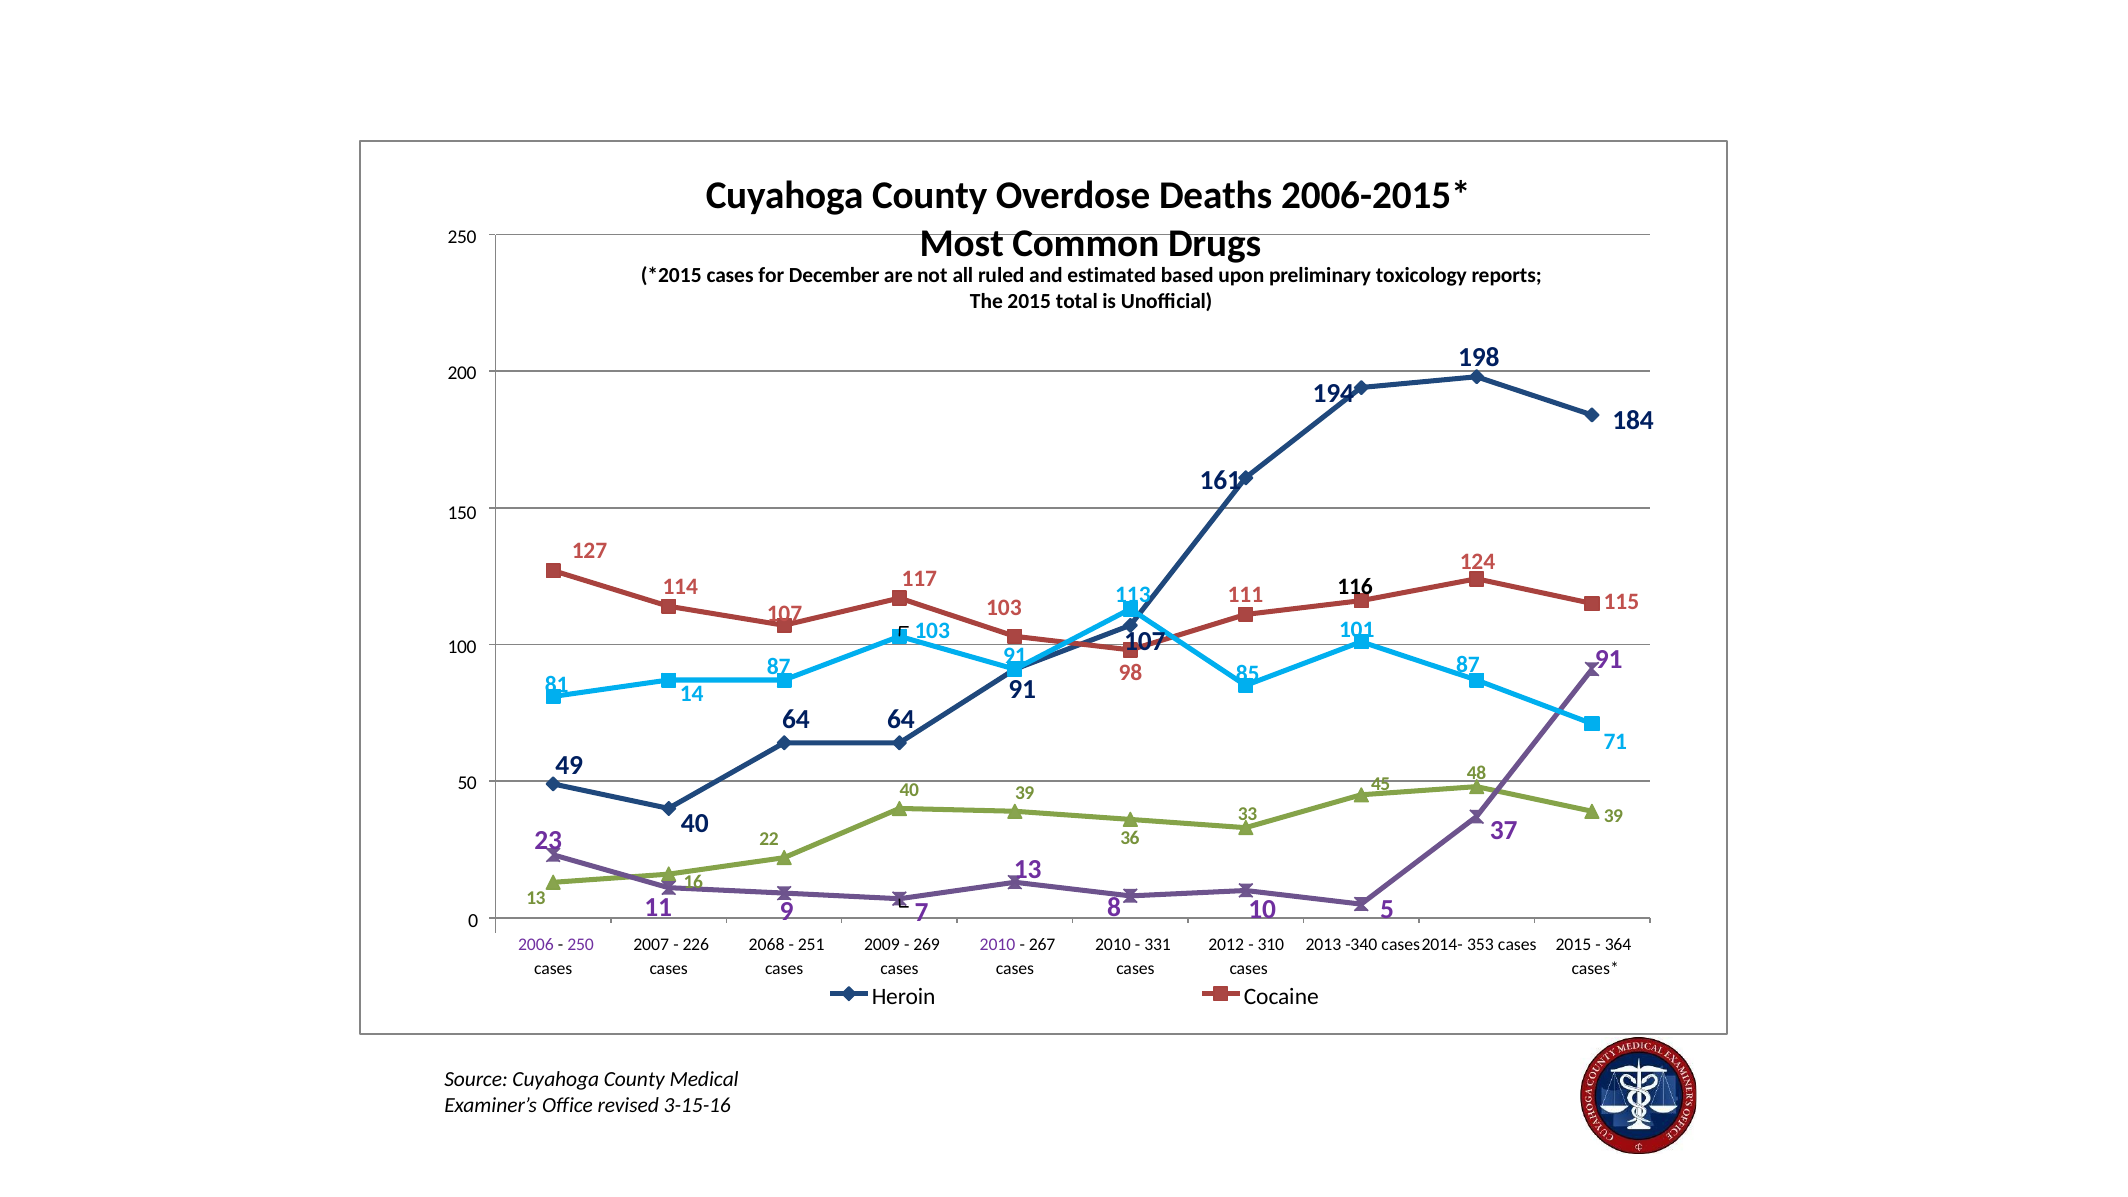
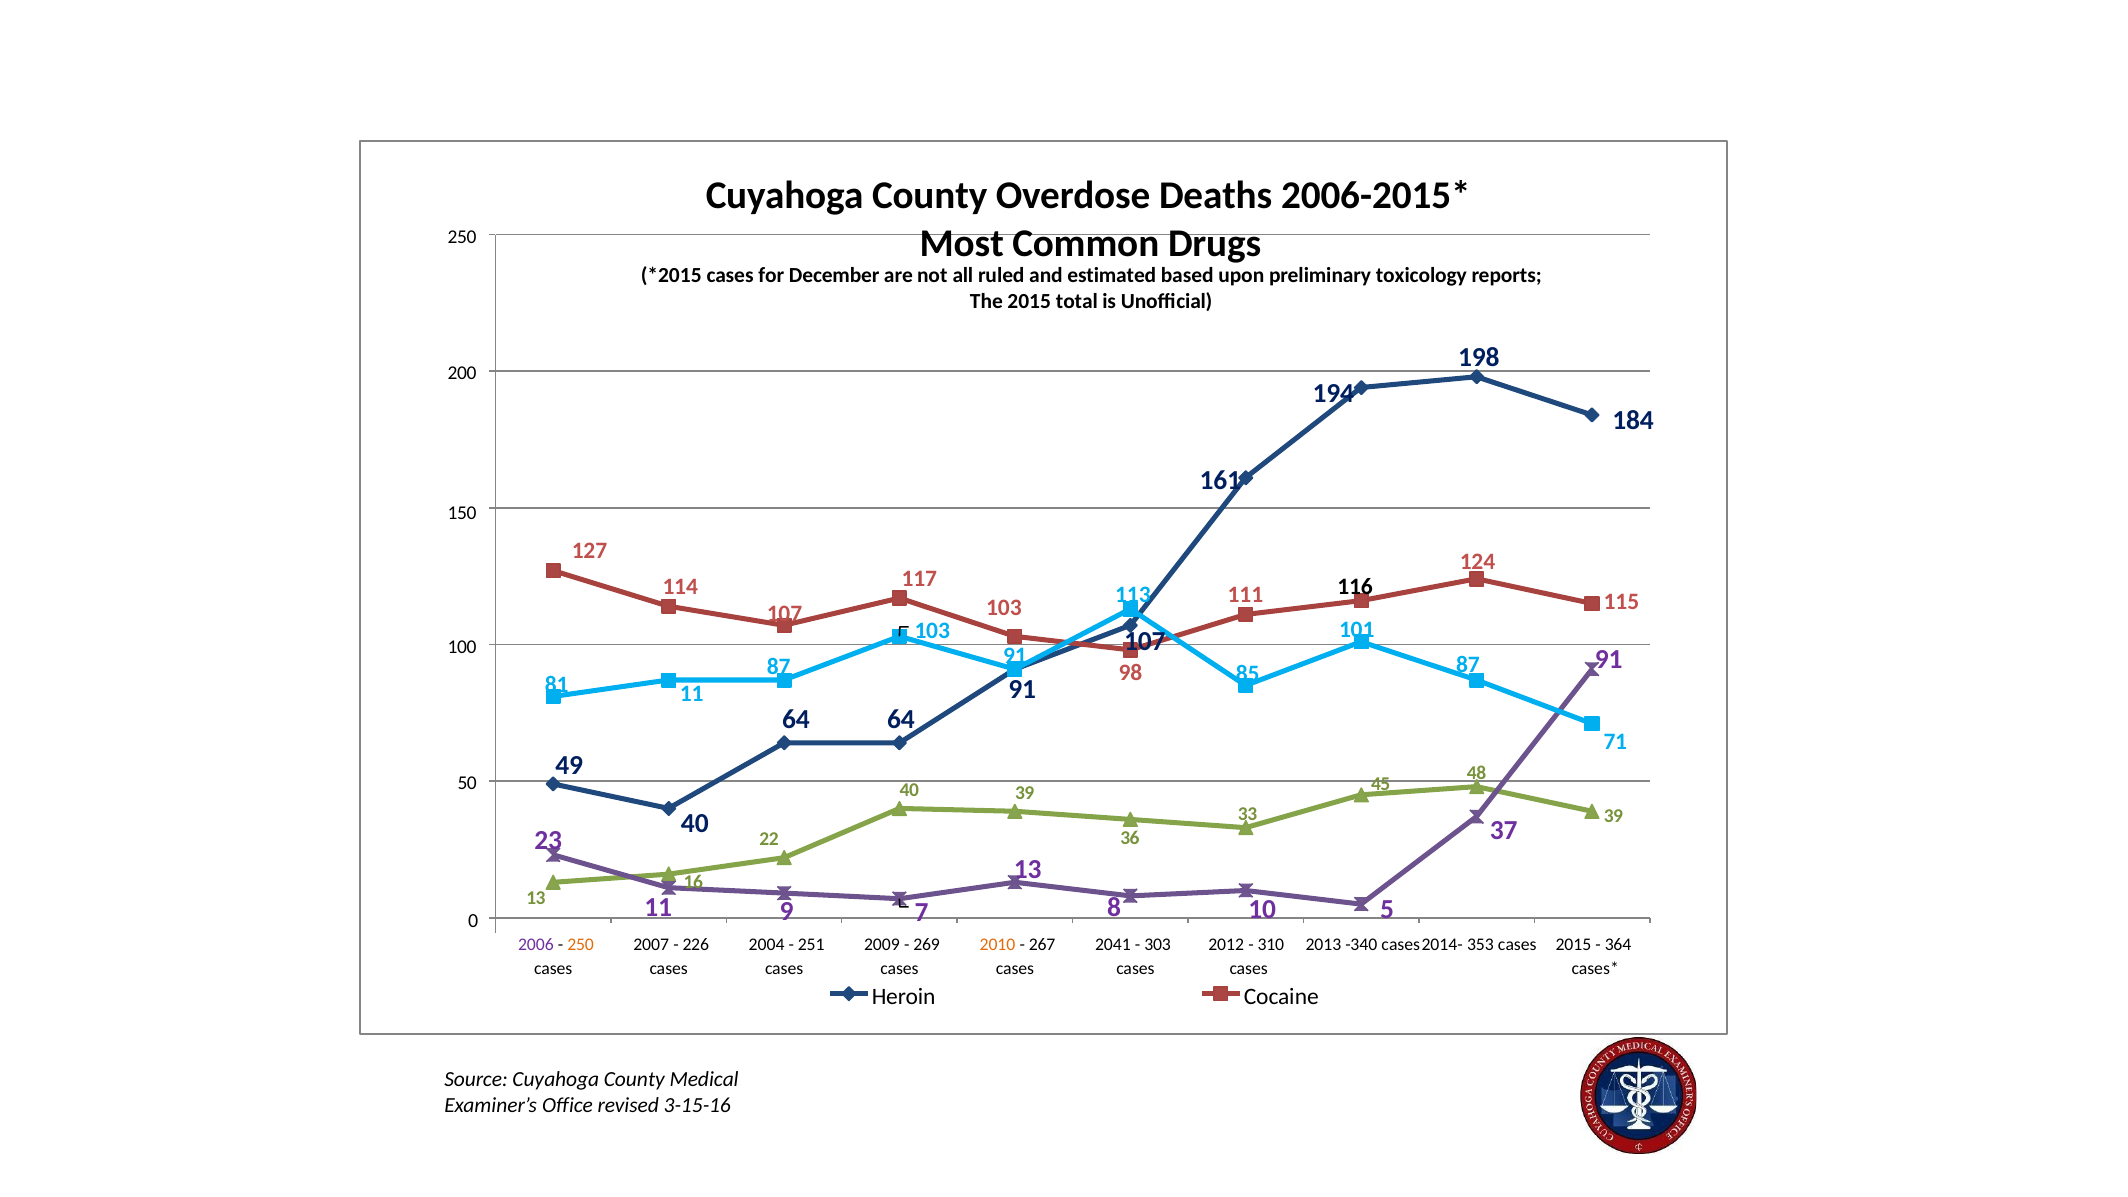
81 14: 14 -> 11 (692, 694)
250 colour: purple -> orange (581, 944)
2068: 2068 -> 2004 (767, 944)
2010 colour: purple -> orange (997, 944)
267 2010: 2010 -> 2041 (1113, 944)
331: 331 -> 303 (1158, 944)
